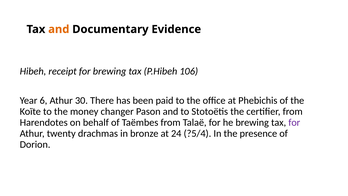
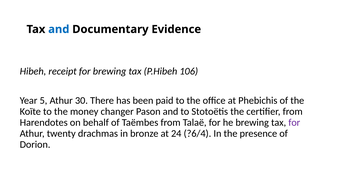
and colour: orange -> blue (59, 29)
6: 6 -> 5 (44, 100)
?5/4: ?5/4 -> ?6/4 (197, 133)
